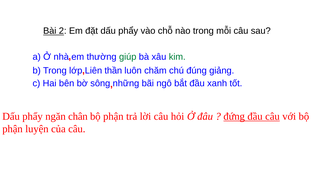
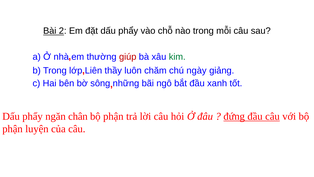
giúp colour: green -> red (128, 57)
thần: thần -> thầy (113, 70)
đúng: đúng -> ngày (197, 70)
